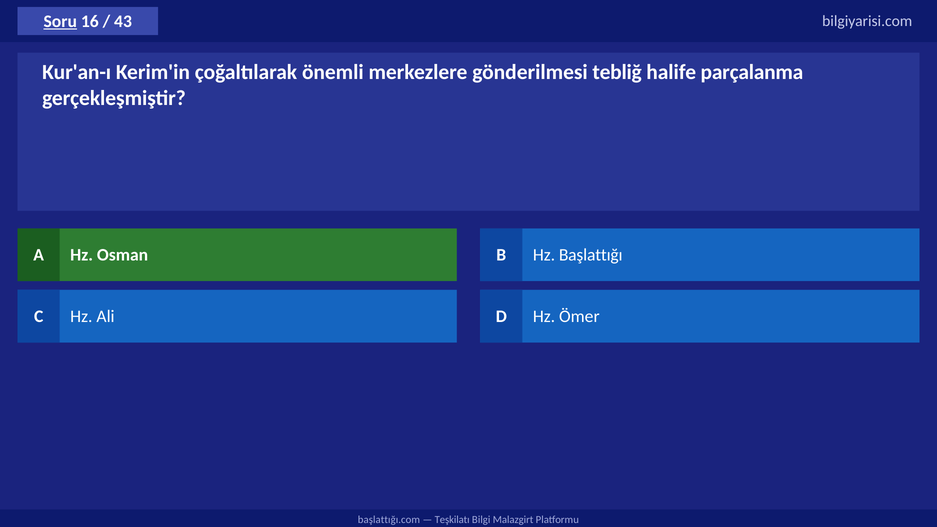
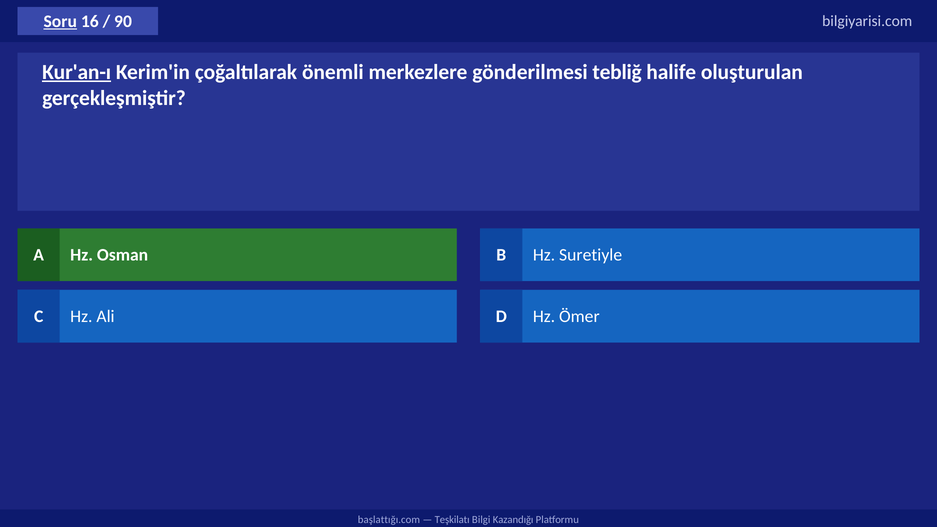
43: 43 -> 90 (123, 21)
Kur'an-ı underline: none -> present (77, 72)
parçalanma: parçalanma -> oluşturulan (752, 72)
Başlattığı: Başlattığı -> Suretiyle (591, 255)
Malazgirt: Malazgirt -> Kazandığı (513, 520)
